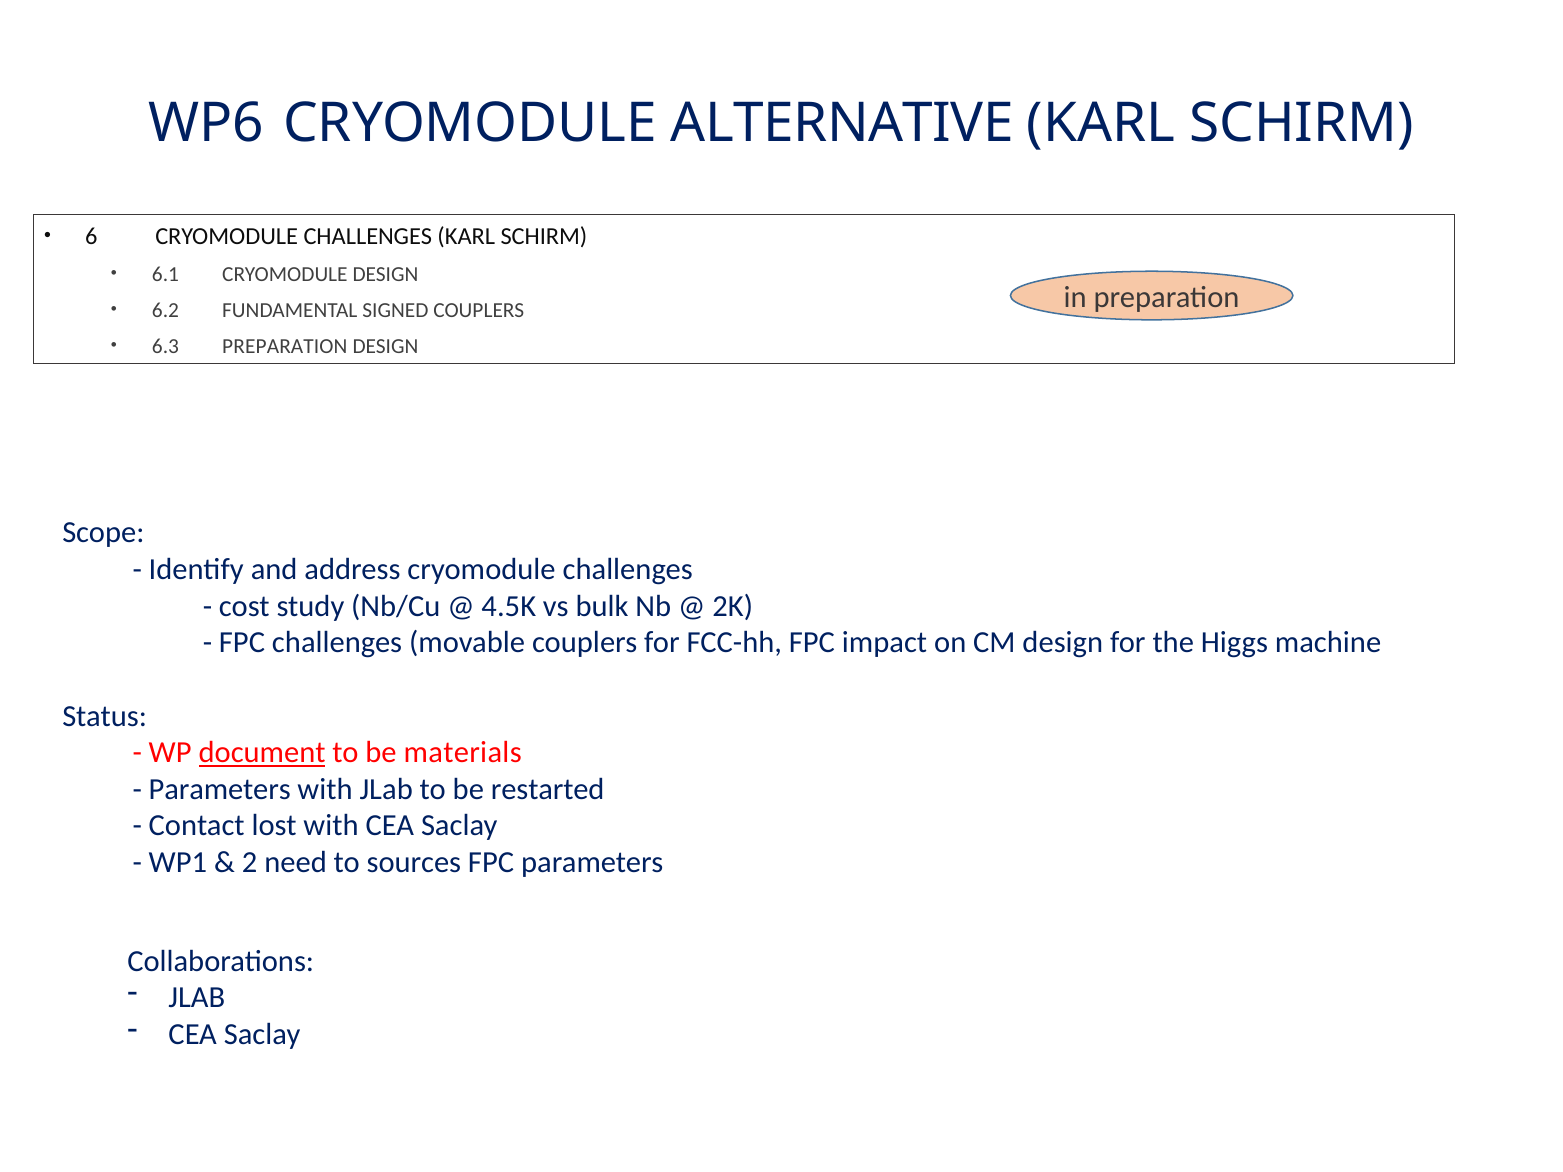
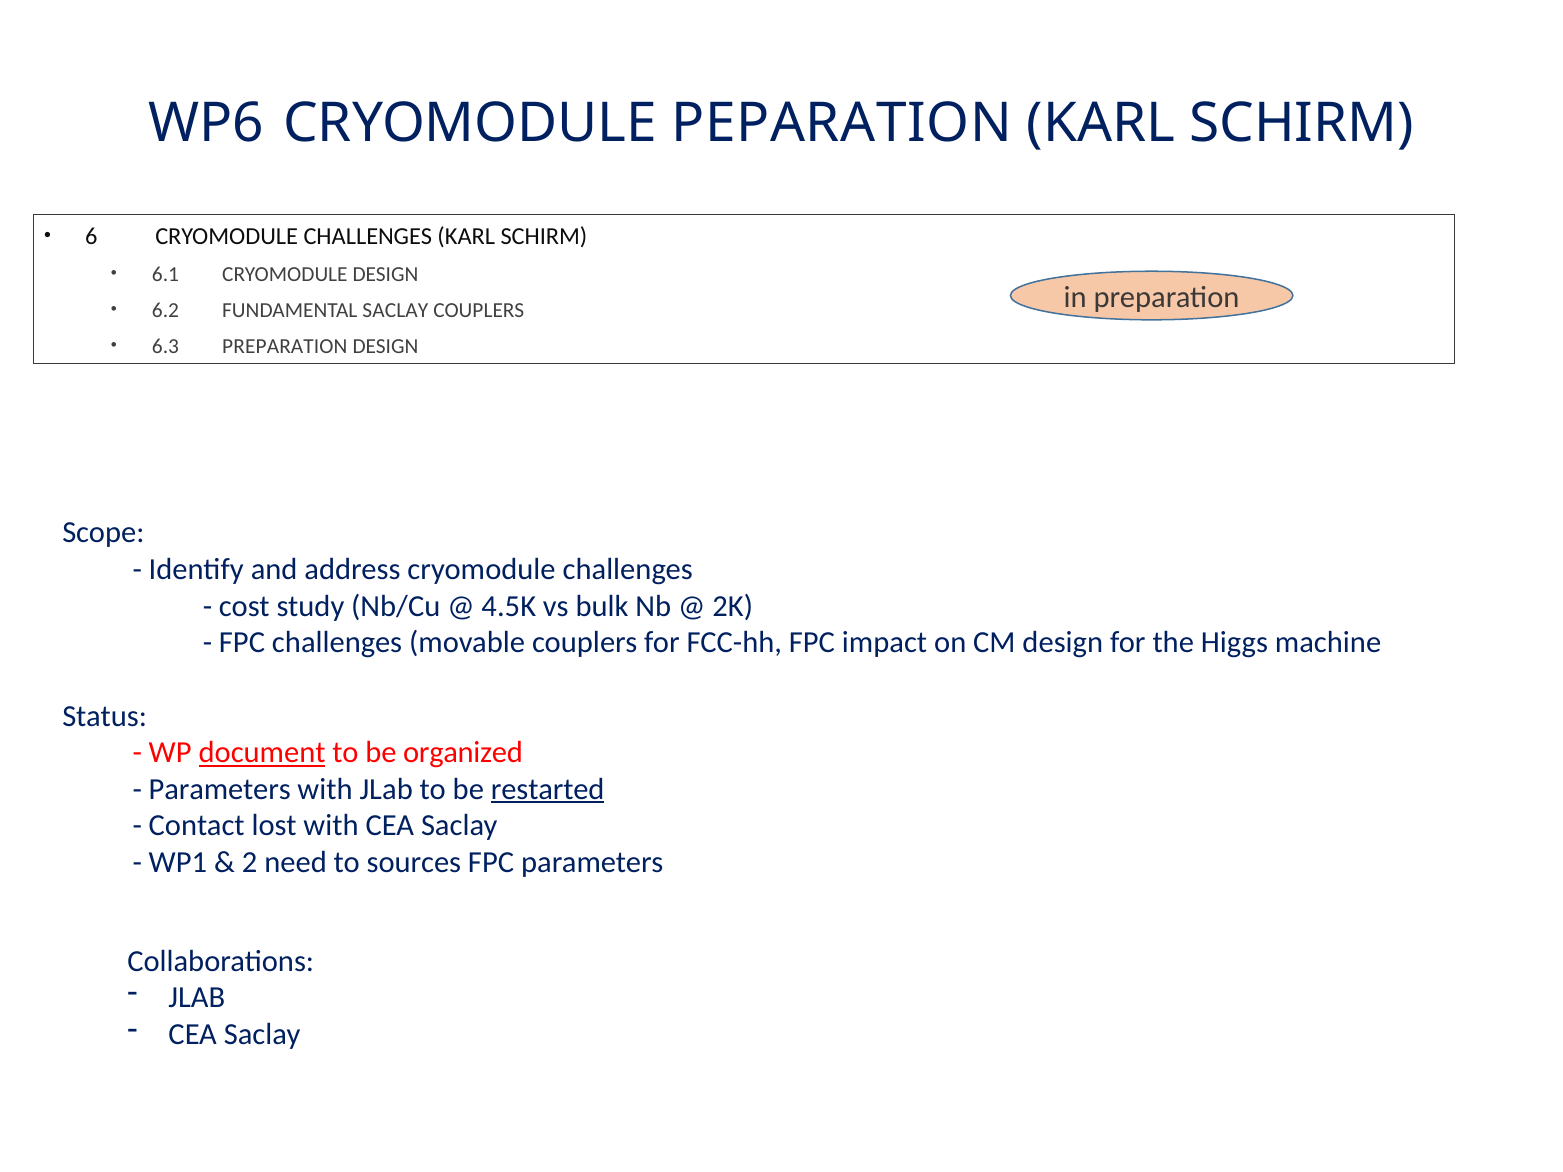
ALTERNATIVE: ALTERNATIVE -> PEPARATION (842, 124)
FUNDAMENTAL SIGNED: SIGNED -> SACLAY (395, 310)
materials: materials -> organized (463, 753)
restarted underline: none -> present (548, 789)
